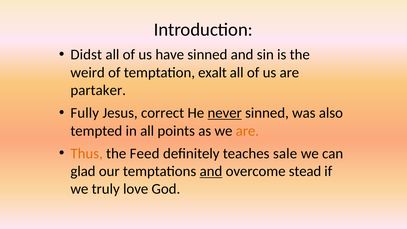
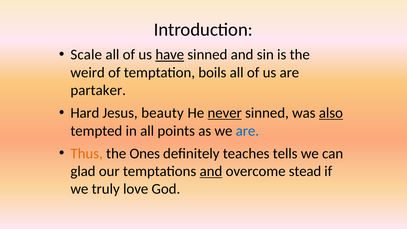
Didst: Didst -> Scale (86, 55)
have underline: none -> present (170, 55)
exalt: exalt -> boils (212, 73)
Fully: Fully -> Hard (85, 113)
correct: correct -> beauty (163, 113)
also underline: none -> present (331, 113)
are colour: orange -> blue (247, 131)
Feed: Feed -> Ones (145, 153)
sale: sale -> tells (285, 153)
